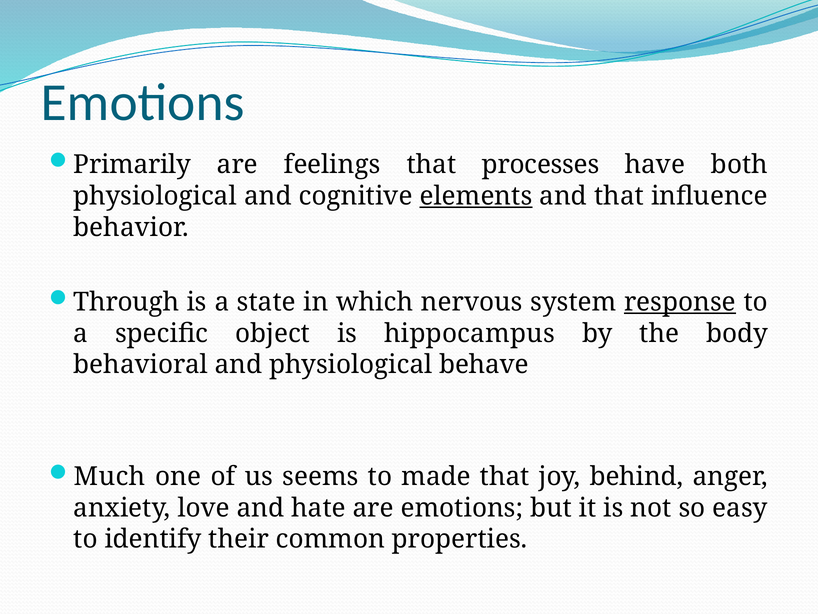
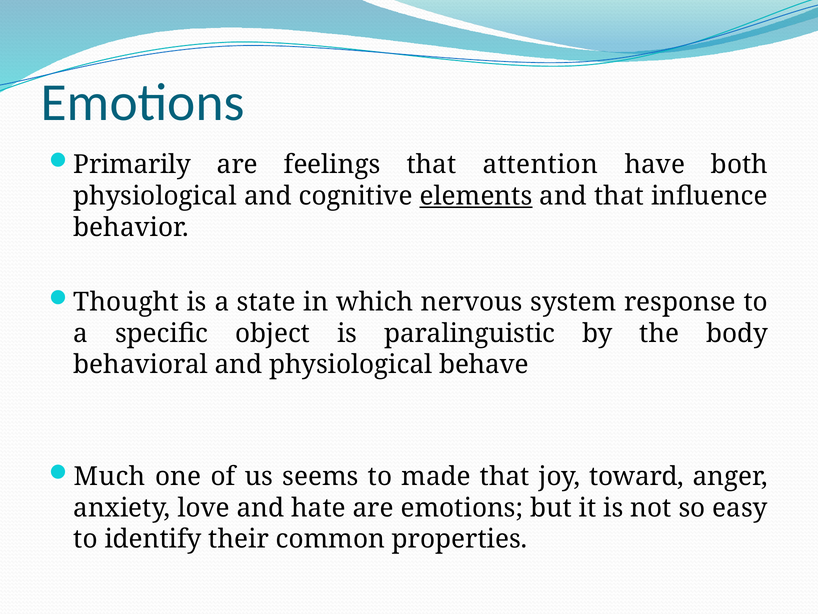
processes: processes -> attention (540, 165)
Through: Through -> Thought (126, 302)
response underline: present -> none (680, 302)
hippocampus: hippocampus -> paralinguistic (470, 333)
behind: behind -> toward (637, 476)
